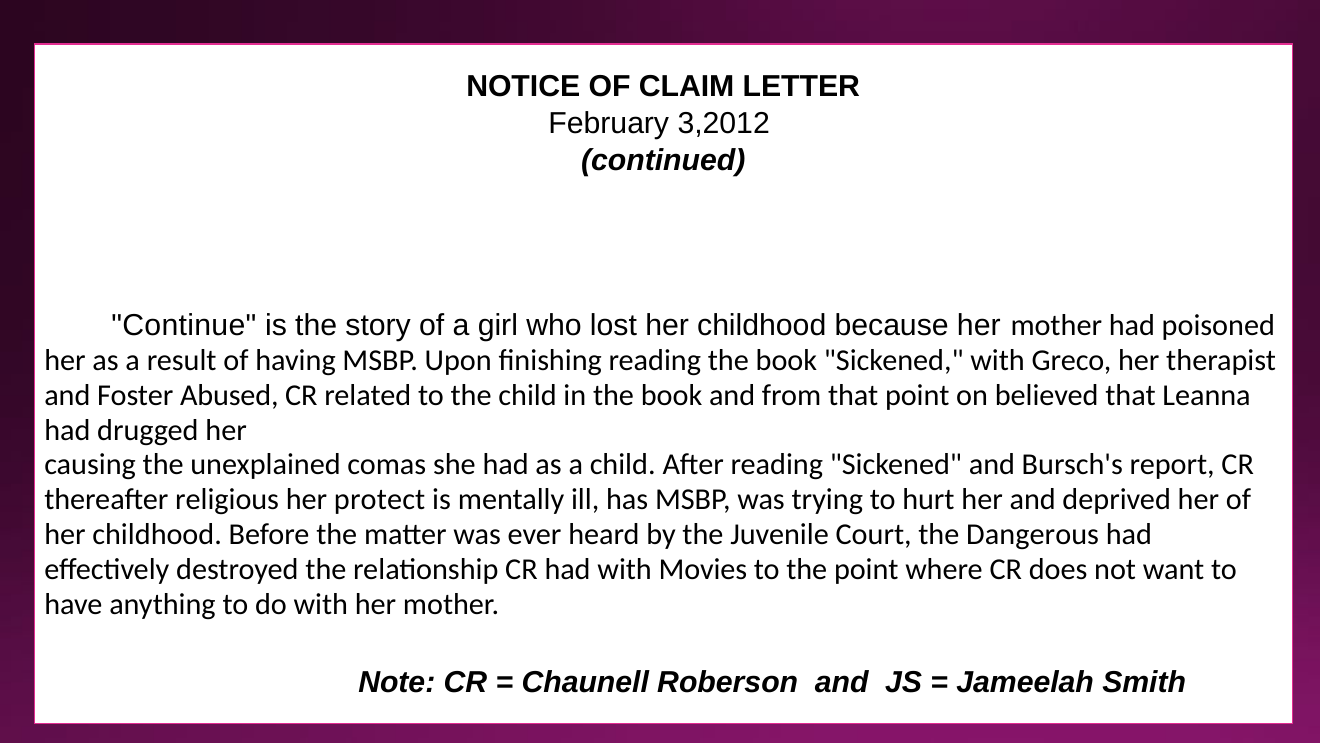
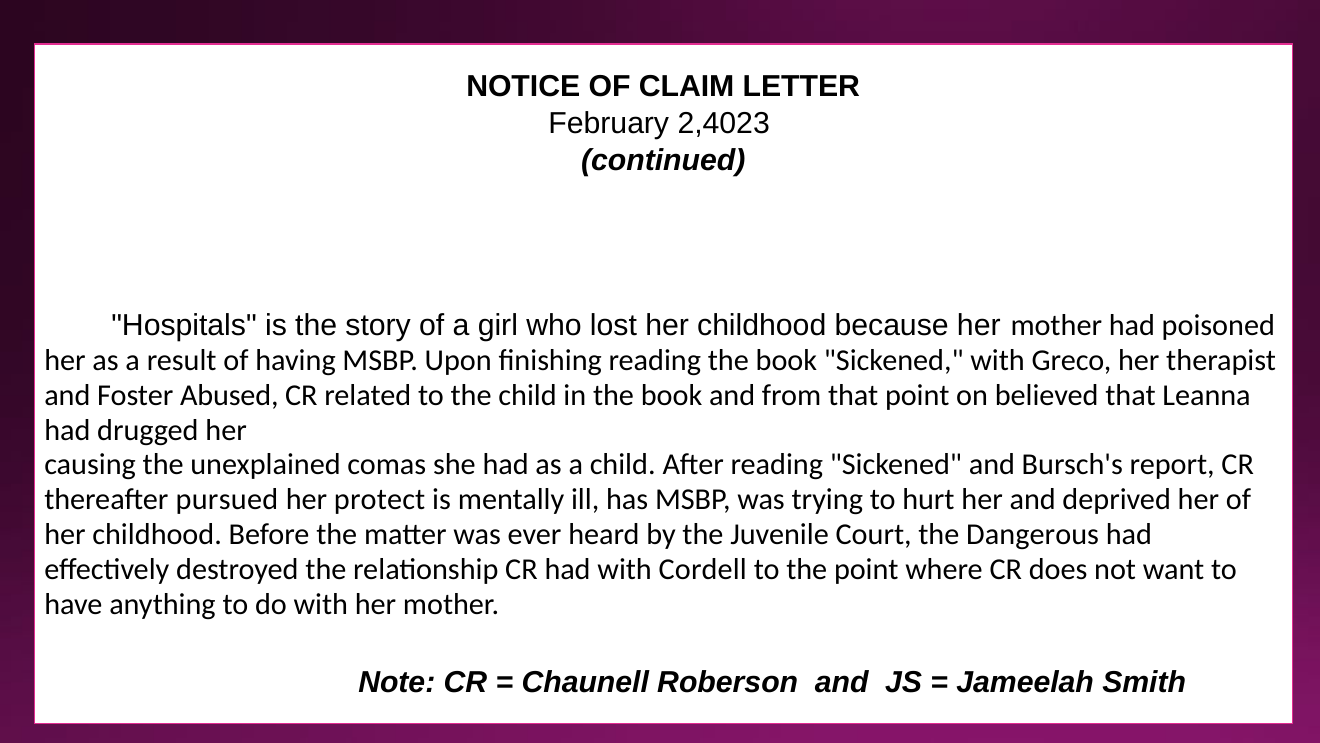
3,2012: 3,2012 -> 2,4023 (724, 124)
Continue: Continue -> Hospitals (184, 325)
religious: religious -> pursued (227, 499)
Movies: Movies -> Cordell (703, 569)
